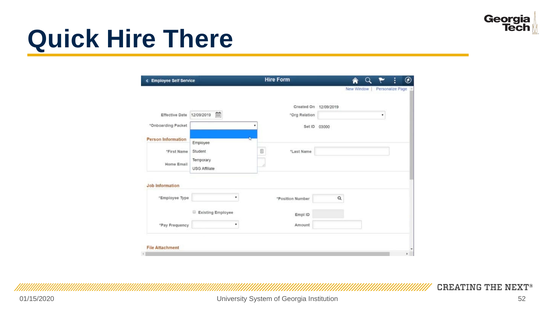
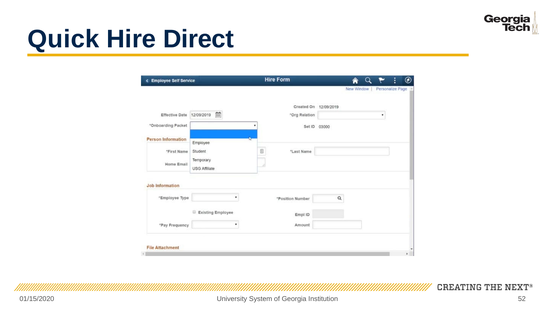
There: There -> Direct (199, 39)
